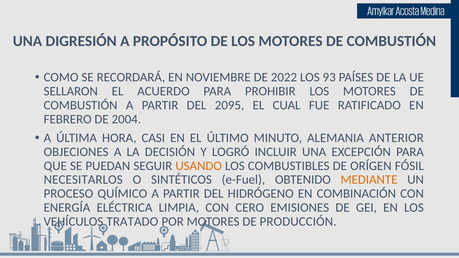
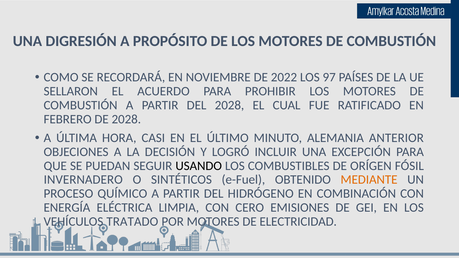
93: 93 -> 97 (329, 77)
DEL 2095: 2095 -> 2028 (230, 105)
DE 2004: 2004 -> 2028 (126, 119)
USANDO colour: orange -> black (199, 166)
NECESITARLOS: NECESITARLOS -> INVERNADERO (83, 180)
PRODUCCIÓN: PRODUCCIÓN -> ELECTRICIDAD (298, 222)
